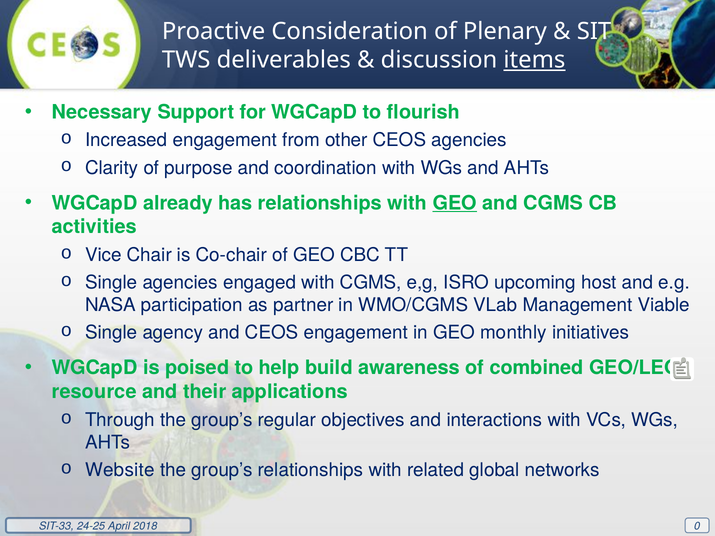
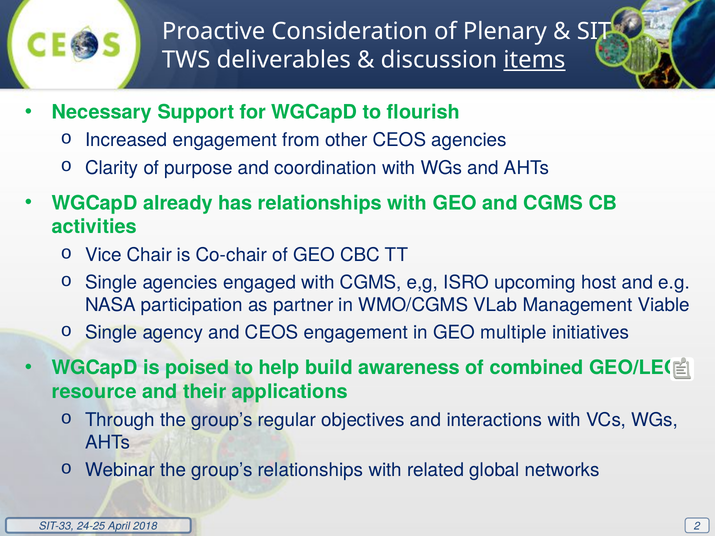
GEO underline: present -> none (455, 203)
monthly: monthly -> multiple (513, 333)
Website: Website -> Webinar (120, 470)
0: 0 -> 2 (697, 526)
